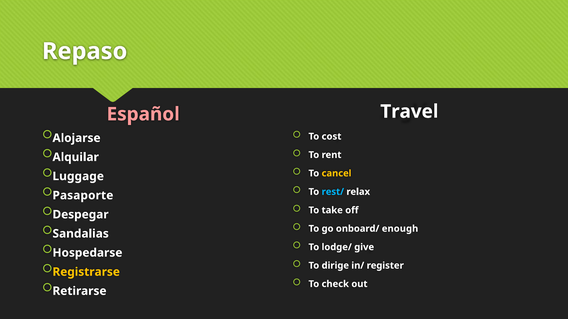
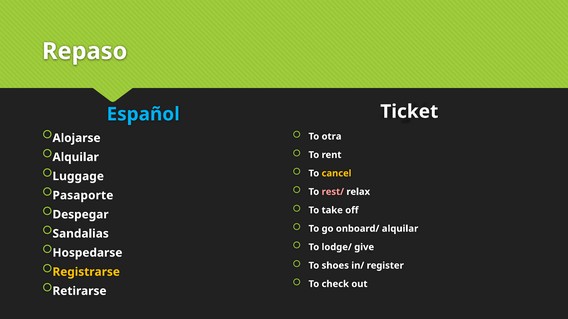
Travel: Travel -> Ticket (409, 112)
Español colour: pink -> light blue (143, 114)
cost: cost -> otra (332, 137)
rest/ colour: light blue -> pink (333, 192)
onboard/ enough: enough -> alquilar (400, 229)
dirige: dirige -> shoes (335, 266)
